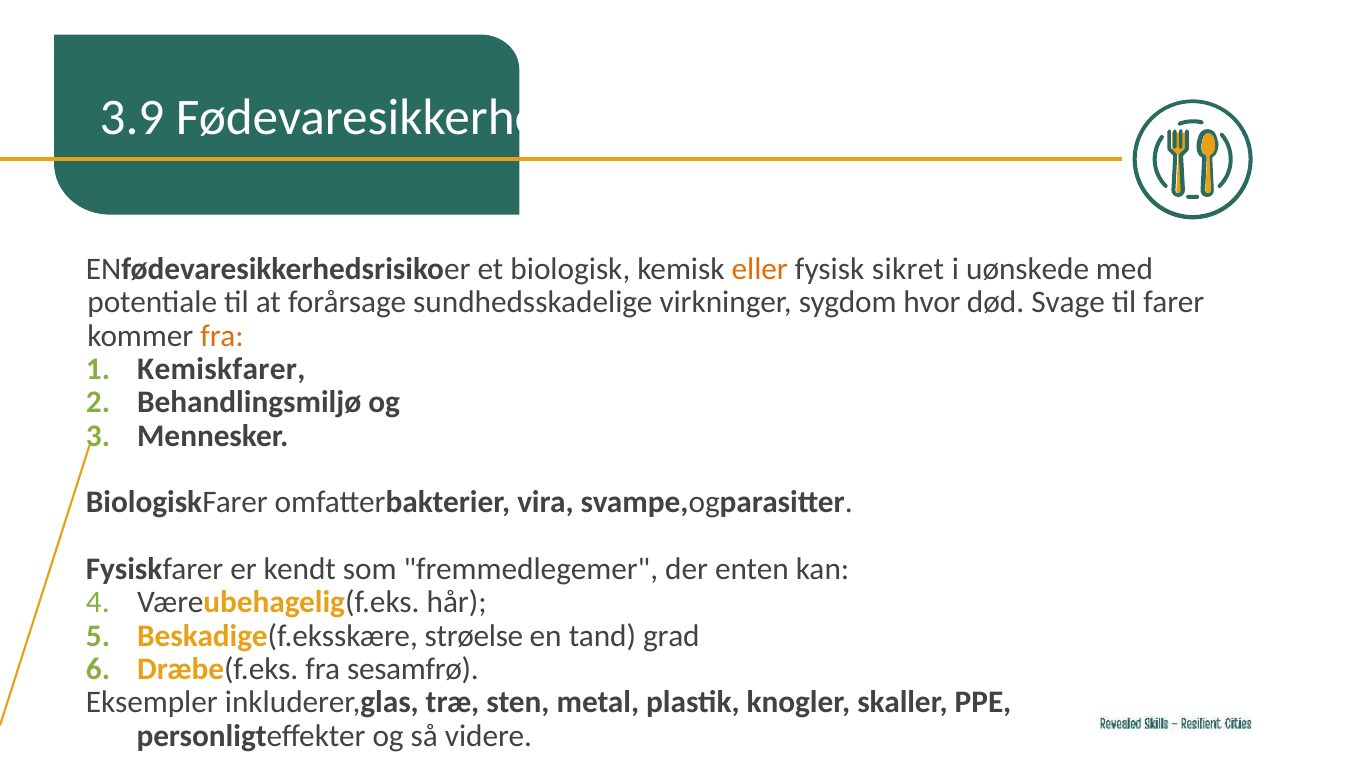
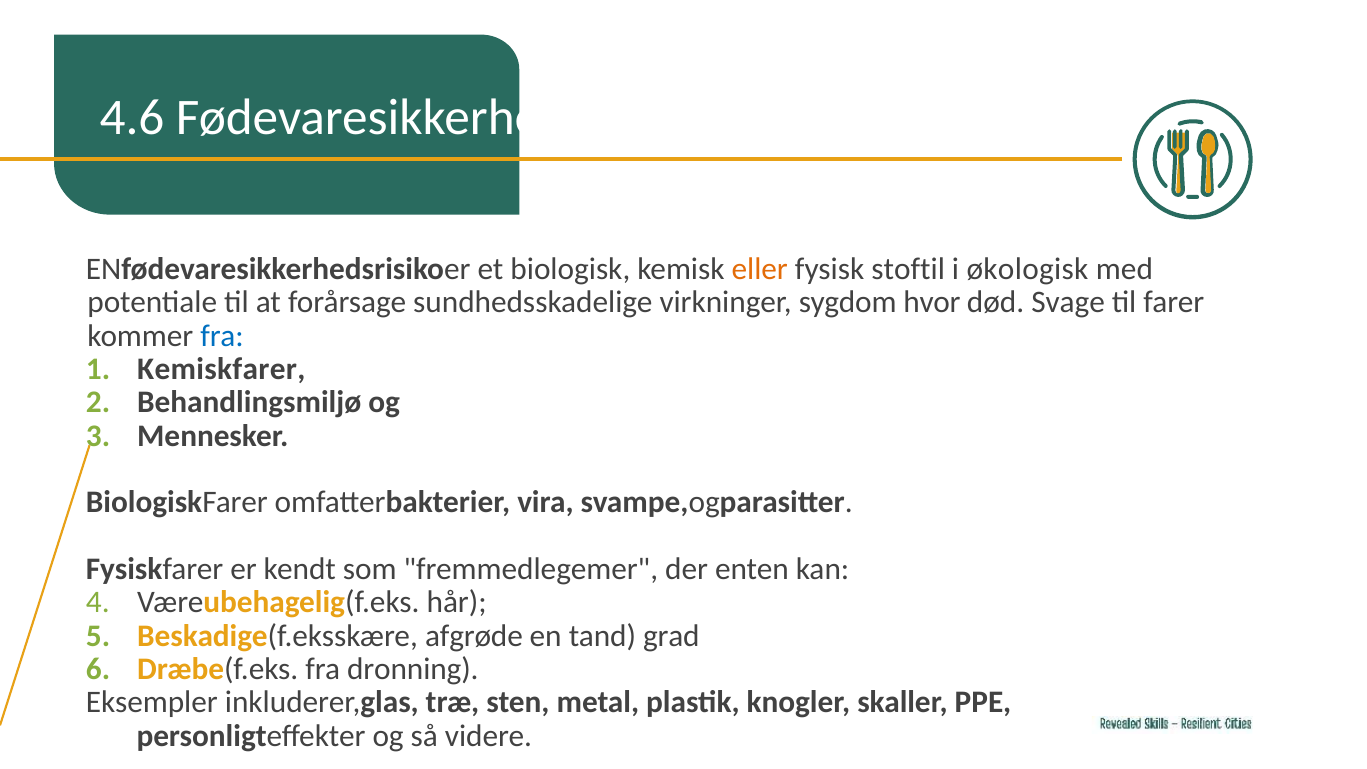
3.9: 3.9 -> 4.6 (132, 118)
sikret: sikret -> stoftil (908, 269)
uønskede: uønskede -> økologisk (1027, 269)
fra colour: orange -> blue (222, 336)
strøelse: strøelse -> afgrøde (474, 636)
sesamfrø: sesamfrø -> dronning (413, 669)
